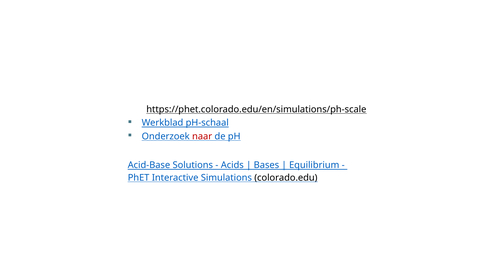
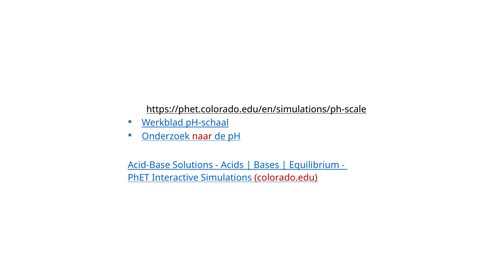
colorado.edu colour: black -> red (286, 178)
